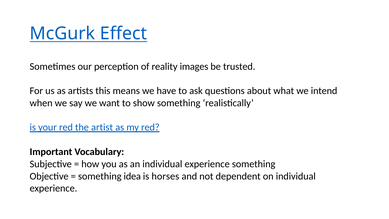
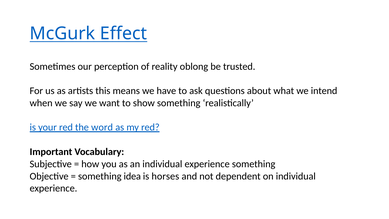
images: images -> oblong (194, 66)
artist: artist -> word (102, 127)
